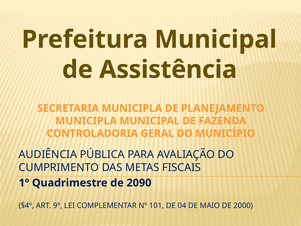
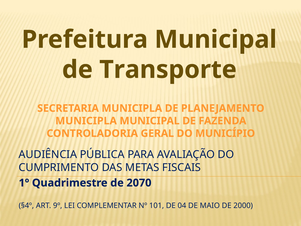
Assistência: Assistência -> Transporte (168, 70)
2090: 2090 -> 2070 (139, 183)
